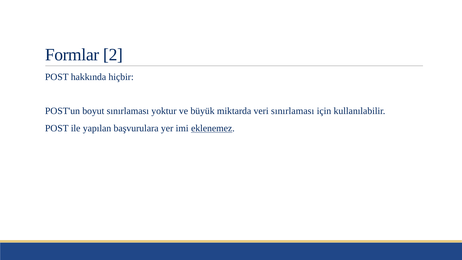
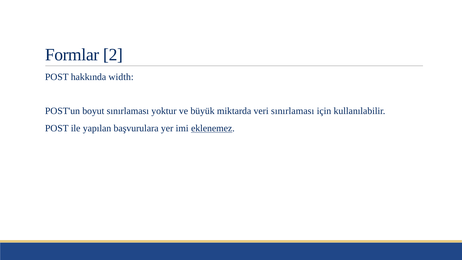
hiçbir: hiçbir -> width (121, 77)
